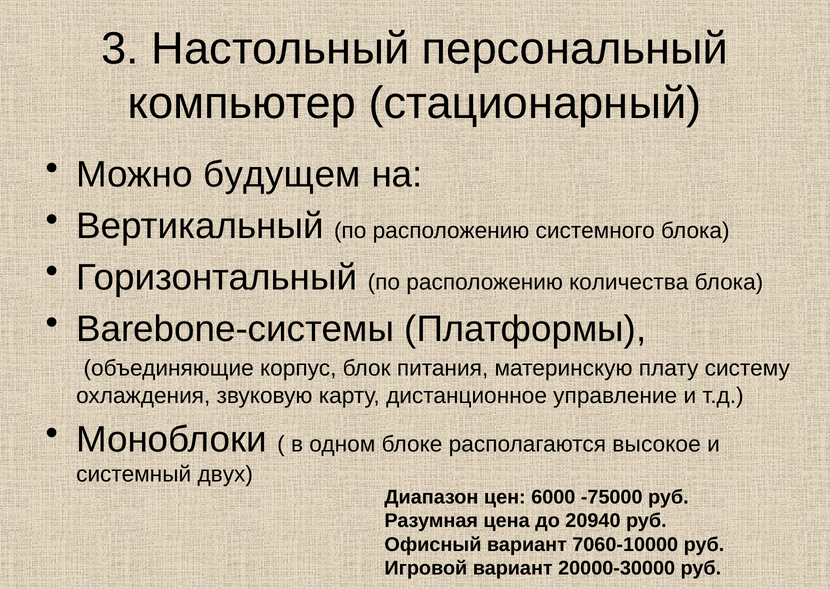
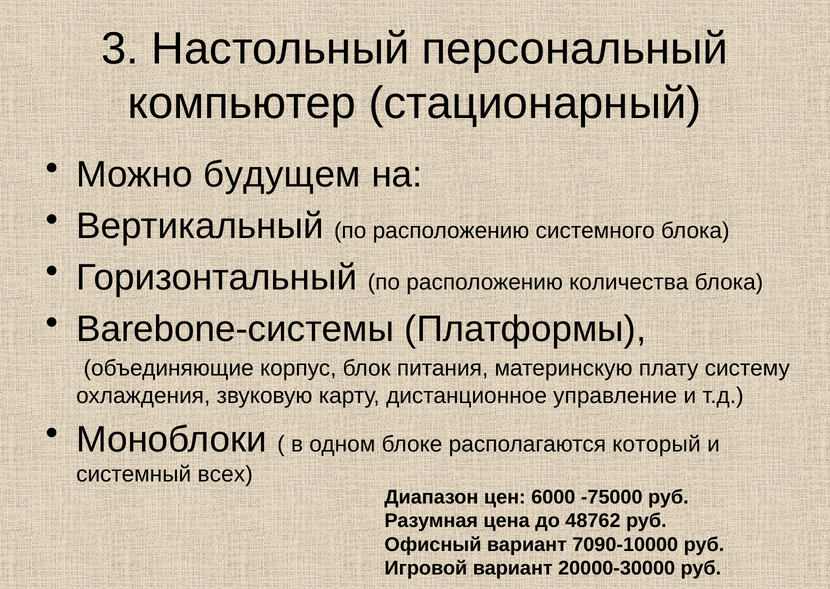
высокое: высокое -> который (657, 444)
двух: двух -> всех (225, 474)
20940: 20940 -> 48762 (593, 521)
7060-10000: 7060-10000 -> 7090-10000 (625, 545)
